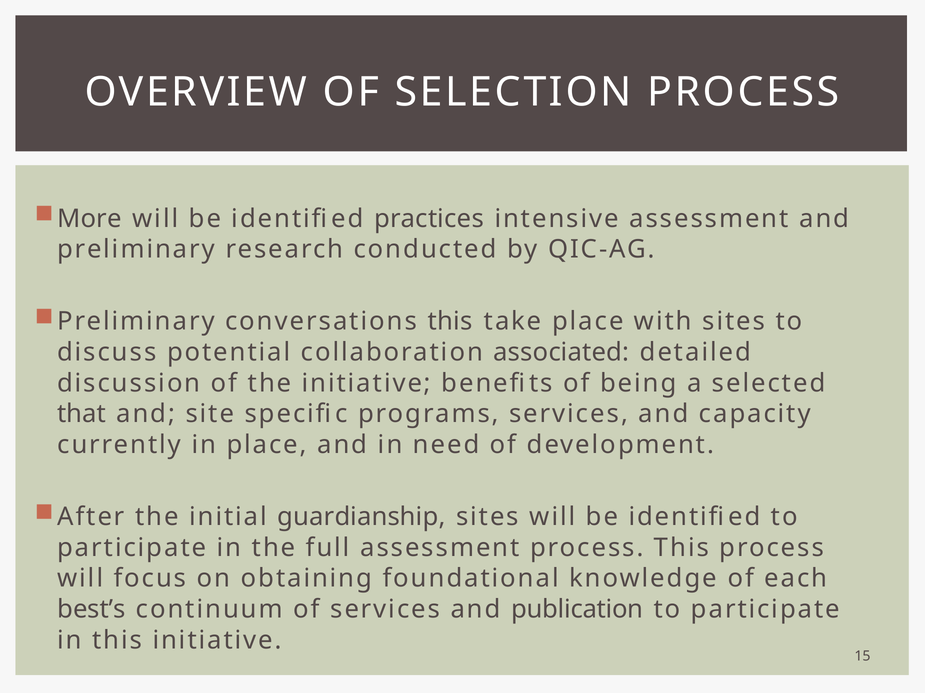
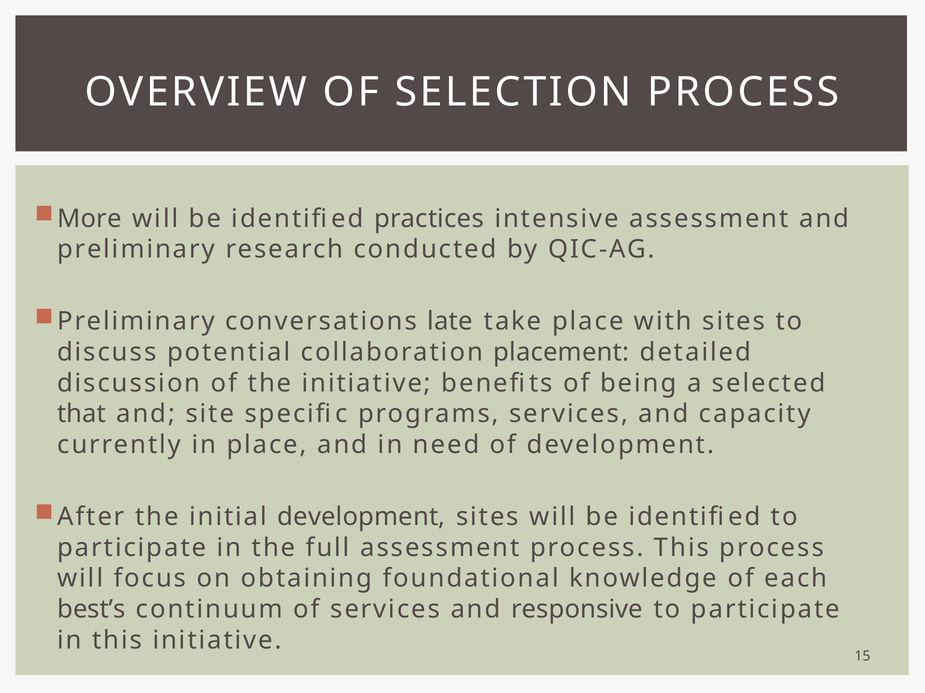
conversations this: this -> late (450, 322)
associated: associated -> placement (561, 353)
initial guardianship: guardianship -> development (361, 517)
publication: publication -> responsive (577, 610)
